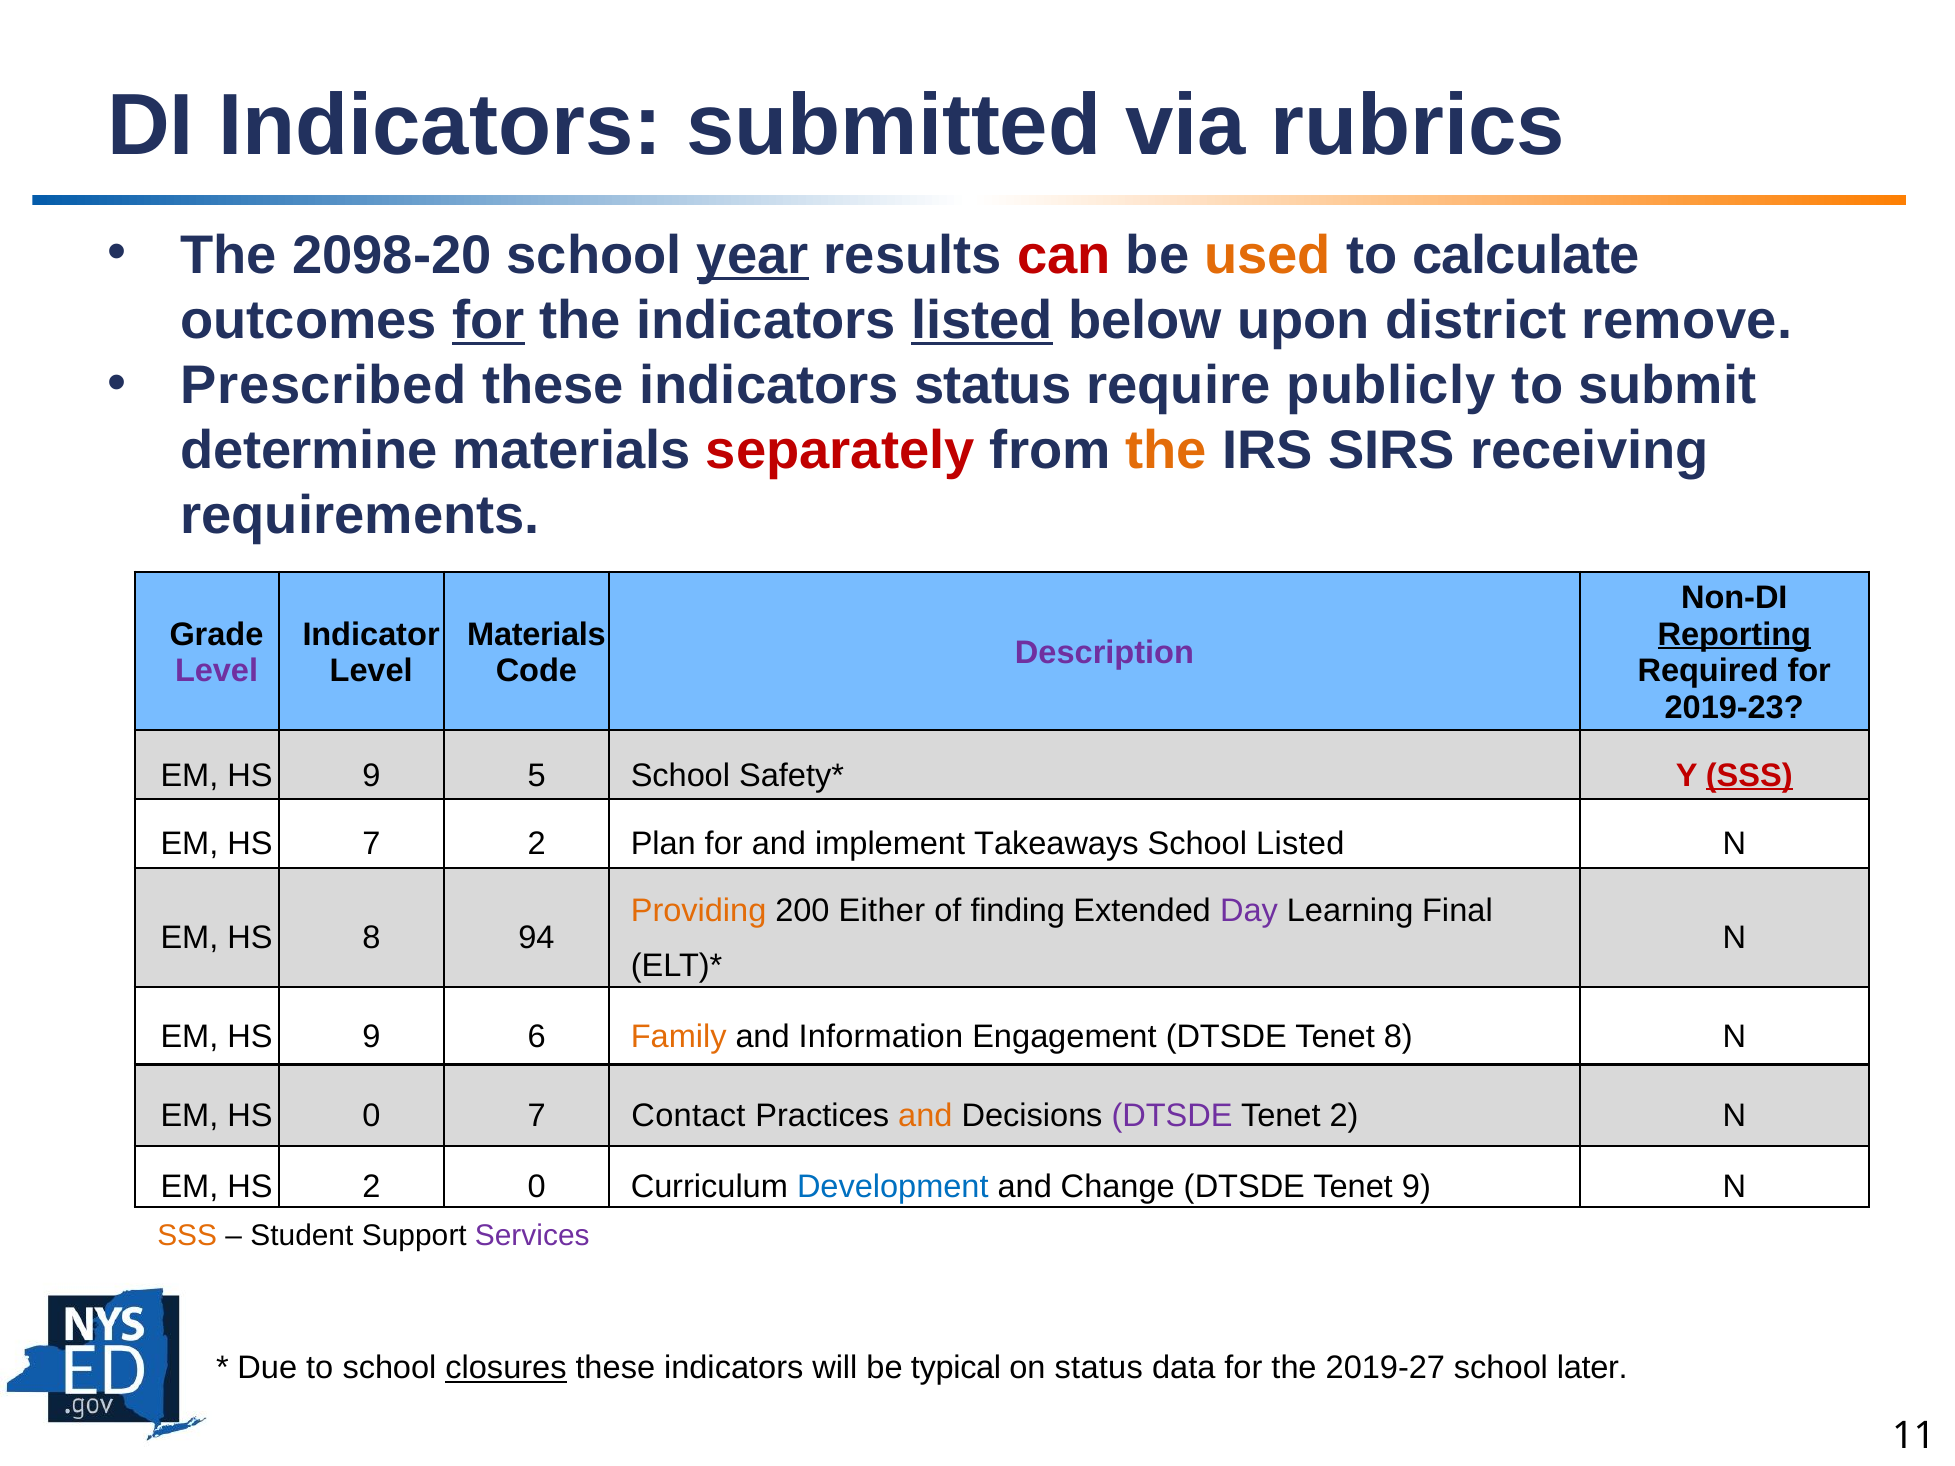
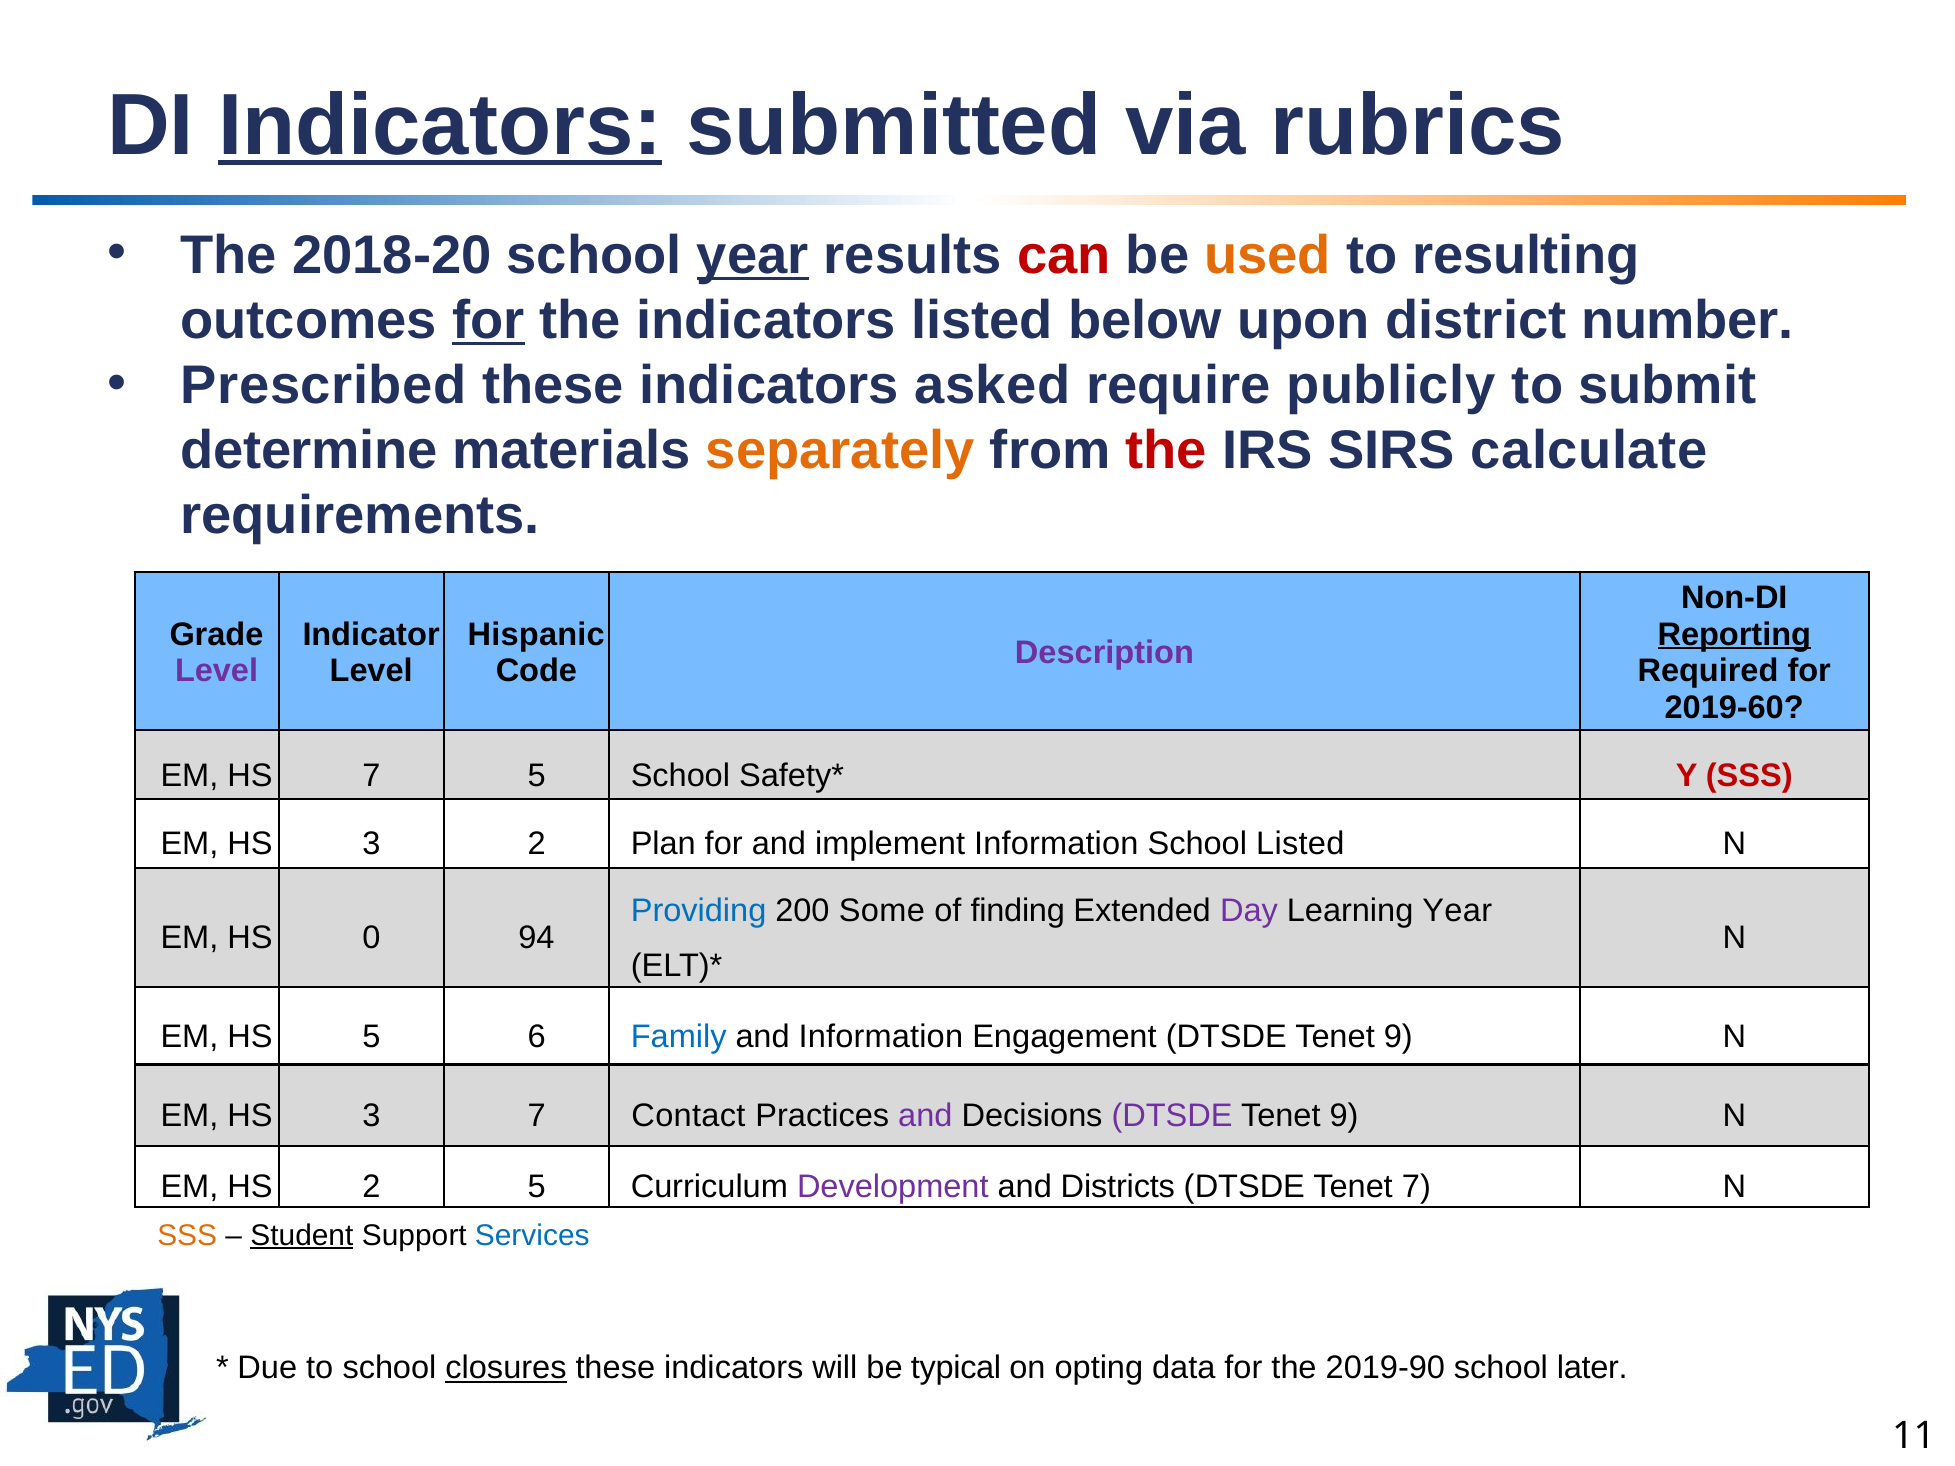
Indicators underline: none -> present (440, 125)
2098-20: 2098-20 -> 2018-20 (392, 255)
calculate: calculate -> resulting (1526, 255)
listed underline: present -> none (982, 320)
remove: remove -> number (1687, 320)
indicators status: status -> asked (992, 386)
separately colour: red -> orange (840, 451)
the colour: orange -> red (1166, 451)
receiving: receiving -> calculate (1589, 451)
Materials: Materials -> Hispanic (536, 635)
2019-23: 2019-23 -> 2019-60 (1734, 708)
9: 9 -> 7 (371, 776)
SSS underline: present -> none (1749, 776)
7: 7 -> 3 (371, 844)
implement Takeaways: Takeaways -> Information (1056, 844)
Providing colour: orange -> blue (699, 911)
Either: Either -> Some (882, 911)
Learning Final: Final -> Year (1457, 911)
HS 8: 8 -> 0 (371, 938)
9: 9 -> 5 (371, 1037)
Family colour: orange -> blue (679, 1037)
Engagement DTSDE Tenet 8: 8 -> 9 (1398, 1037)
0: 0 -> 3 (371, 1116)
and colour: orange -> purple (925, 1116)
2: 2 -> 9 (1344, 1116)
2 0: 0 -> 5 (537, 1187)
Development colour: blue -> purple (893, 1187)
Change: Change -> Districts (1118, 1187)
Tenet 9: 9 -> 7 (1416, 1187)
Student underline: none -> present (302, 1236)
Services colour: purple -> blue (532, 1236)
on status: status -> opting (1099, 1368)
2019-27: 2019-27 -> 2019-90 (1385, 1368)
